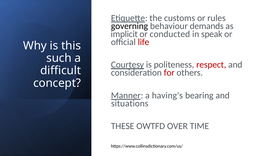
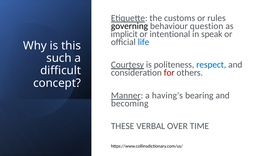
demands: demands -> question (207, 26)
conducted: conducted -> intentional (170, 34)
life colour: red -> blue (144, 42)
respect colour: red -> blue (211, 64)
situations: situations -> becoming (130, 103)
OWTFD: OWTFD -> VERBAL (151, 125)
